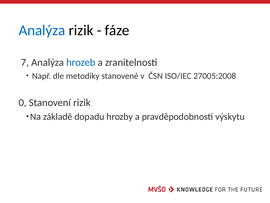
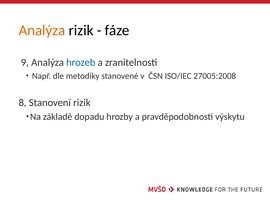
Analýza colour: blue -> orange (42, 30)
7: 7 -> 9 (25, 62)
0: 0 -> 8 (23, 102)
